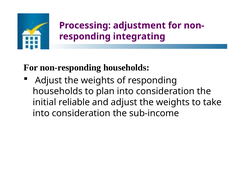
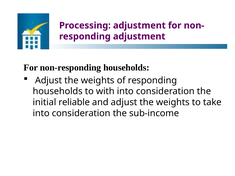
responding integrating: integrating -> adjustment (139, 36)
plan: plan -> with (105, 91)
